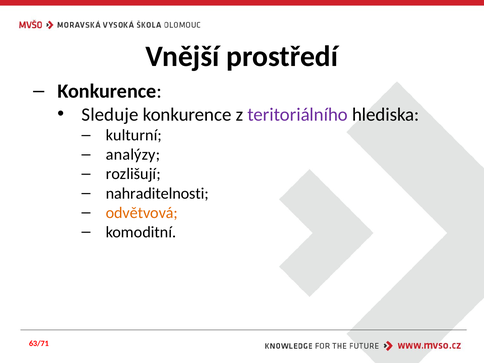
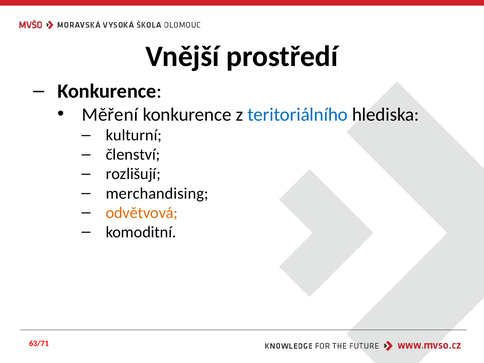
Sleduje: Sleduje -> Měření (110, 114)
teritoriálního colour: purple -> blue (298, 114)
analýzy: analýzy -> členství (133, 155)
nahraditelnosti: nahraditelnosti -> merchandising (157, 193)
